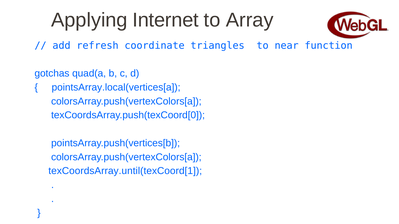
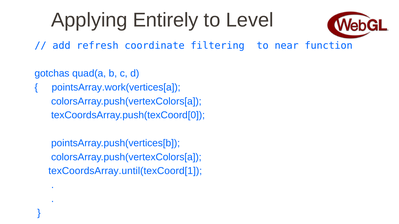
Internet: Internet -> Entirely (166, 20)
Array: Array -> Level (250, 20)
triangles: triangles -> filtering (218, 46)
pointsArray.local(vertices[a: pointsArray.local(vertices[a -> pointsArray.work(vertices[a (116, 87)
